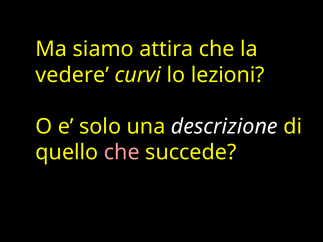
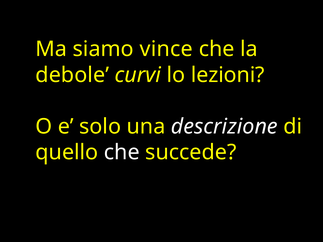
attira: attira -> vince (166, 49)
vedere: vedere -> debole (72, 75)
che colour: pink -> white (122, 153)
